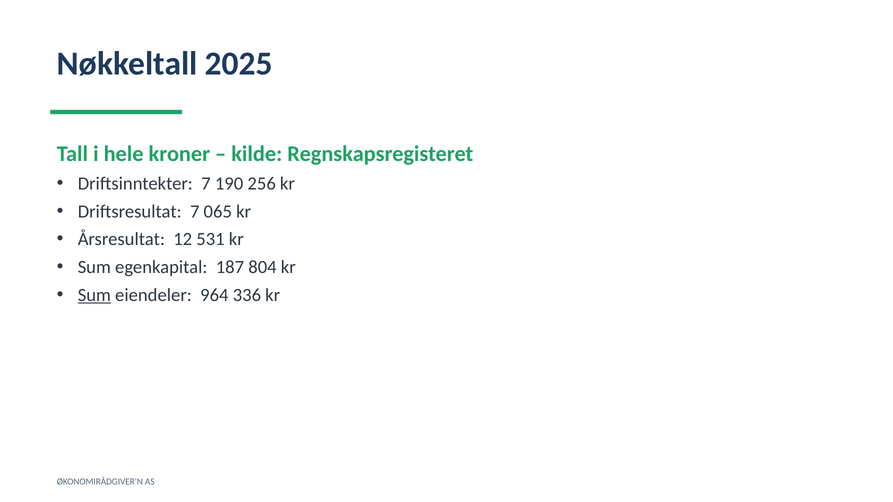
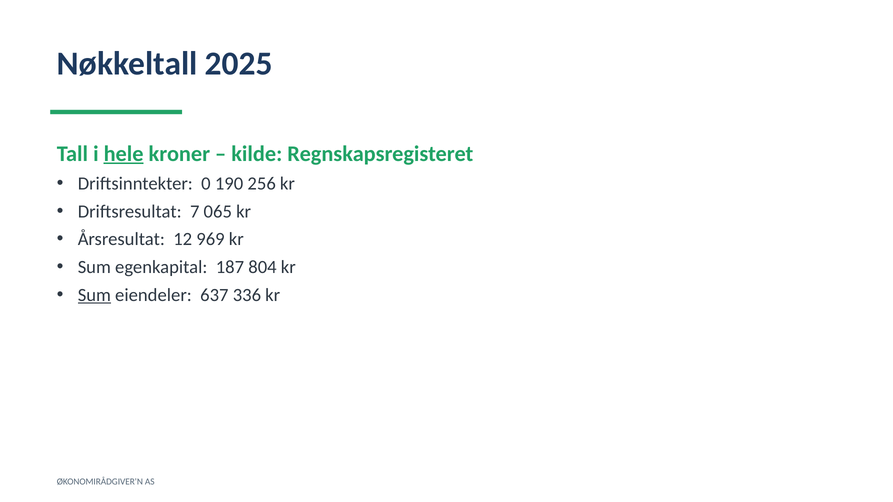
hele underline: none -> present (124, 154)
Driftsinntekter 7: 7 -> 0 (206, 184)
531: 531 -> 969 (210, 239)
964: 964 -> 637 (214, 295)
